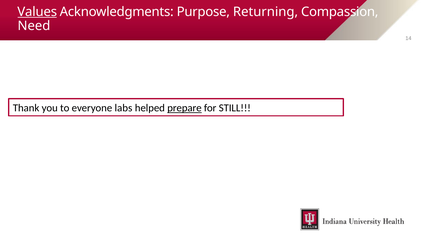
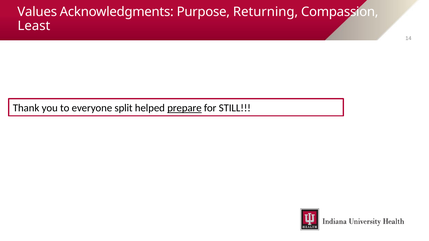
Values underline: present -> none (37, 12)
Need: Need -> Least (34, 26)
labs: labs -> split (124, 108)
